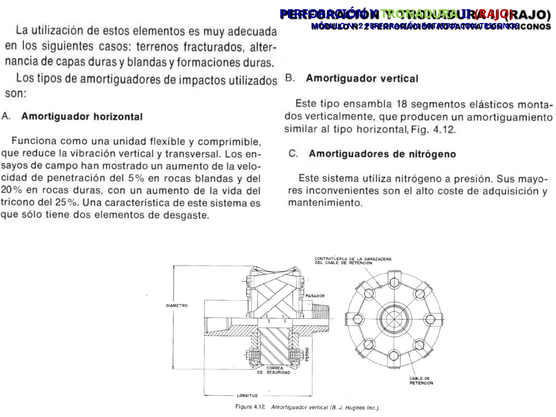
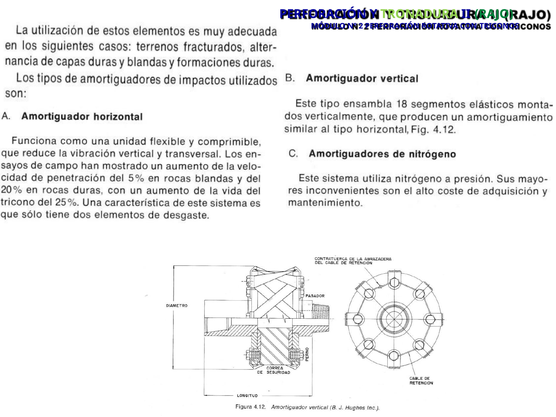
RAJO colour: red -> green (494, 14)
